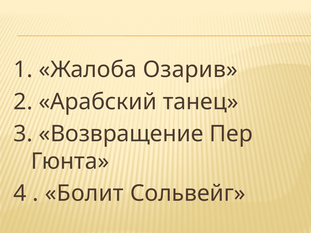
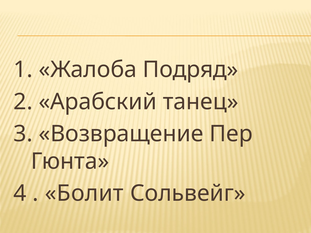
Озарив: Озарив -> Подряд (191, 70)
